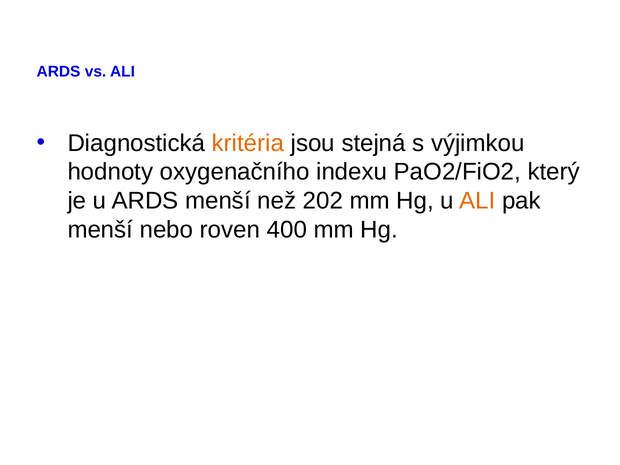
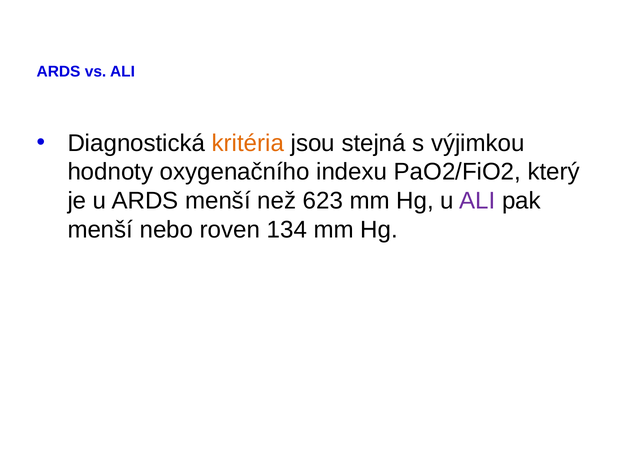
202: 202 -> 623 (323, 201)
ALI colour: orange -> purple (477, 201)
400: 400 -> 134 (287, 230)
